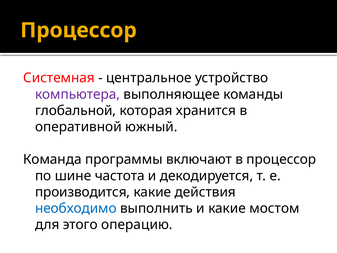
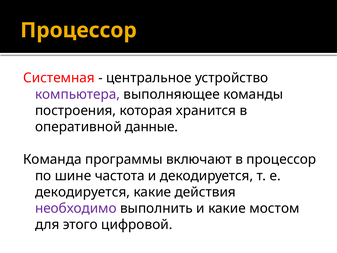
глобальной: глобальной -> построения (76, 110)
южный: южный -> данные (152, 127)
производится: производится -> декодируется (83, 192)
необходимо colour: blue -> purple (76, 208)
операцию: операцию -> цифровой (137, 225)
